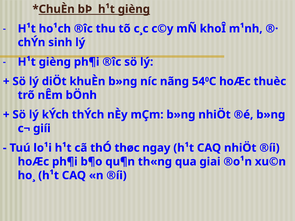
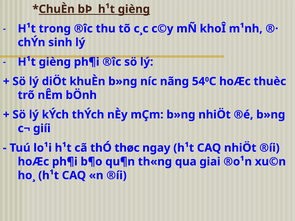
ho¹ch: ho¹ch -> trong (55, 29)
